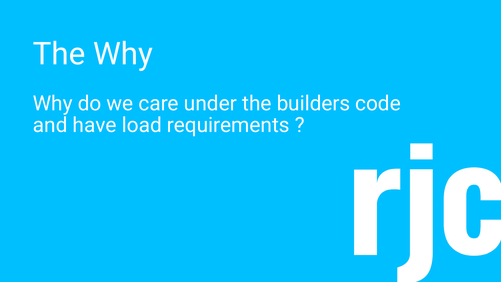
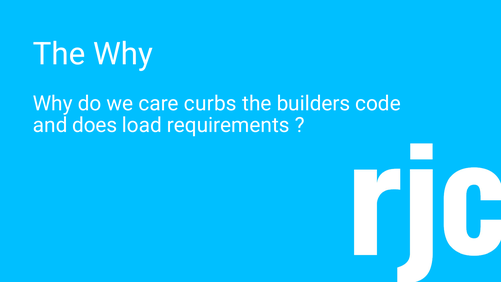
under: under -> curbs (210, 103)
have: have -> does (95, 125)
